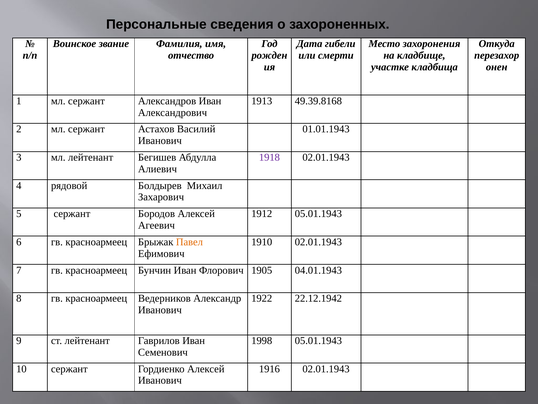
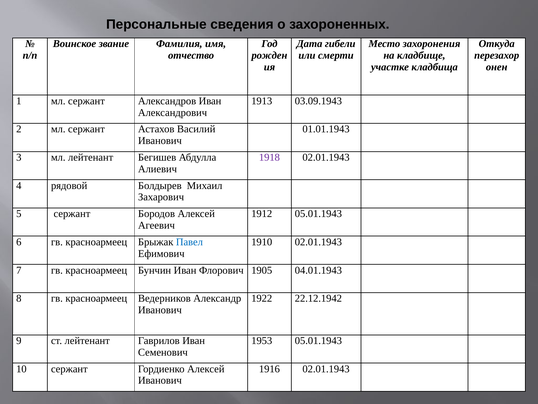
49.39.8168: 49.39.8168 -> 03.09.1943 (318, 101)
Павел colour: orange -> blue (189, 242)
1998: 1998 -> 1953 (262, 340)
